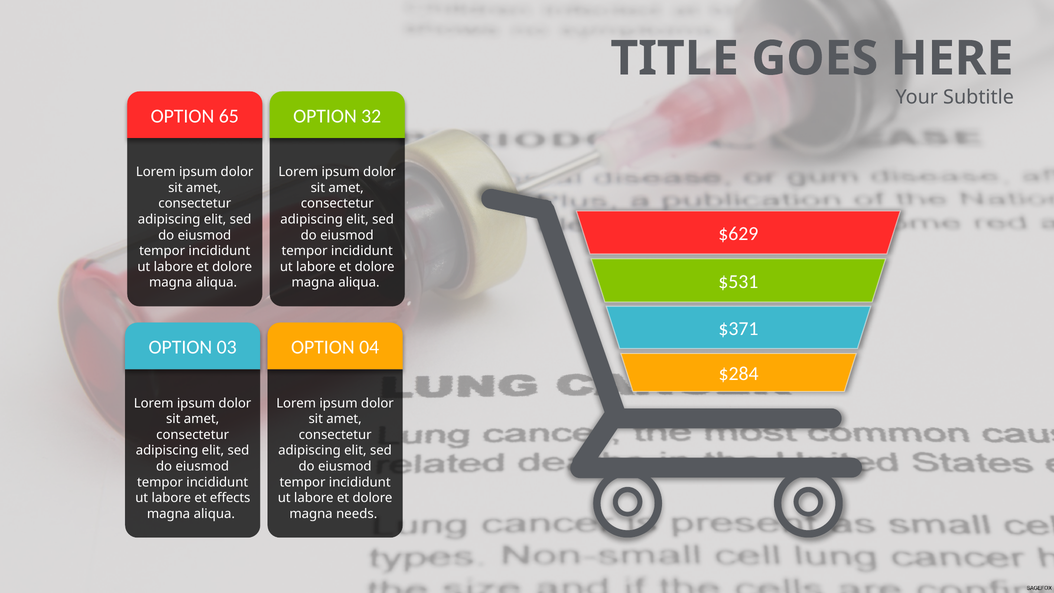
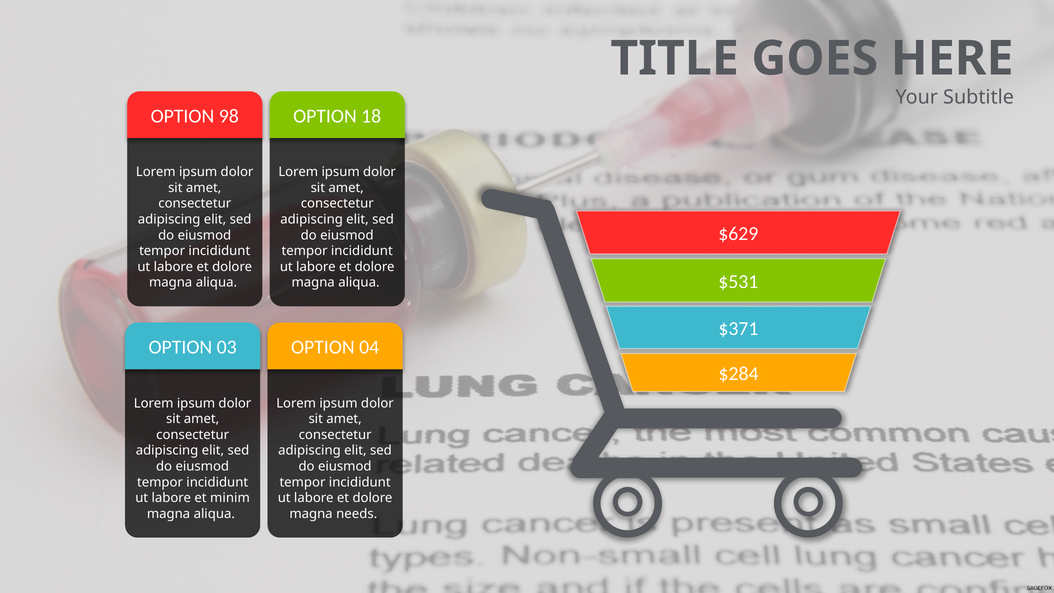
65: 65 -> 98 (229, 116)
32: 32 -> 18 (371, 116)
effects: effects -> minim (230, 498)
